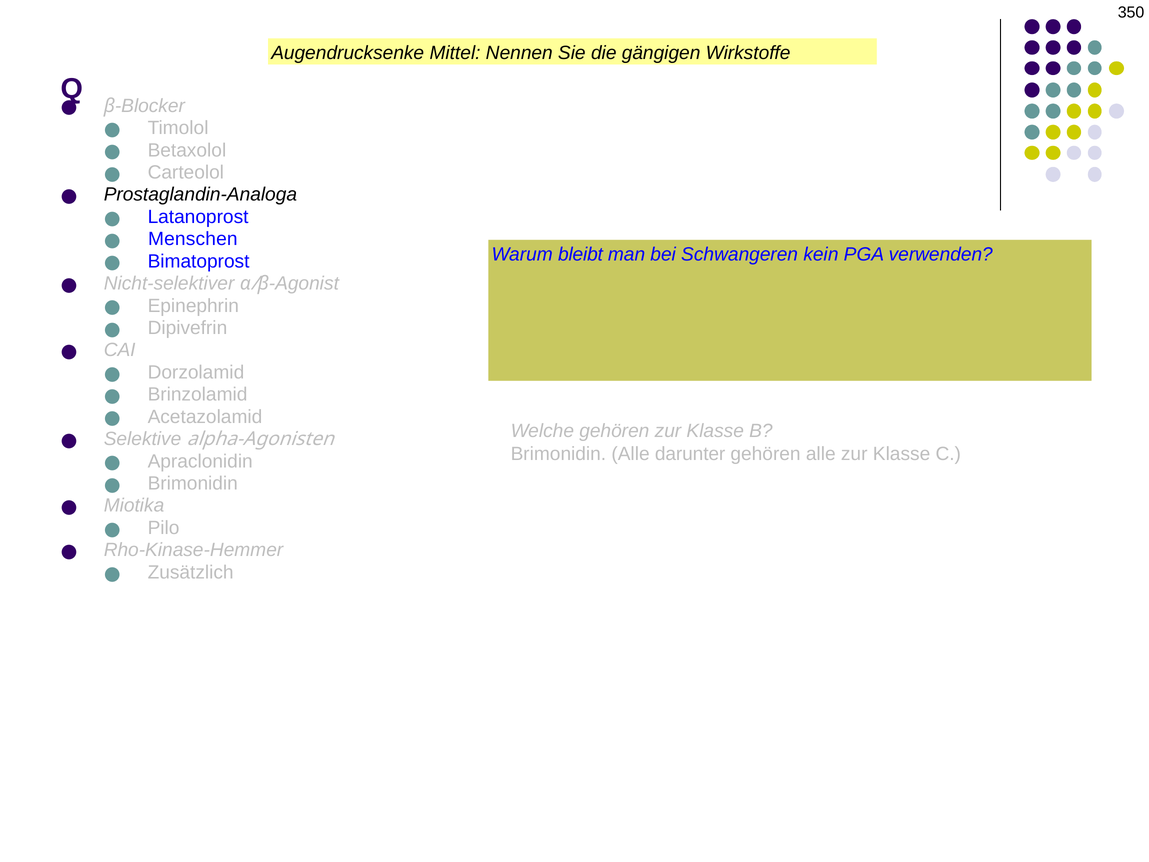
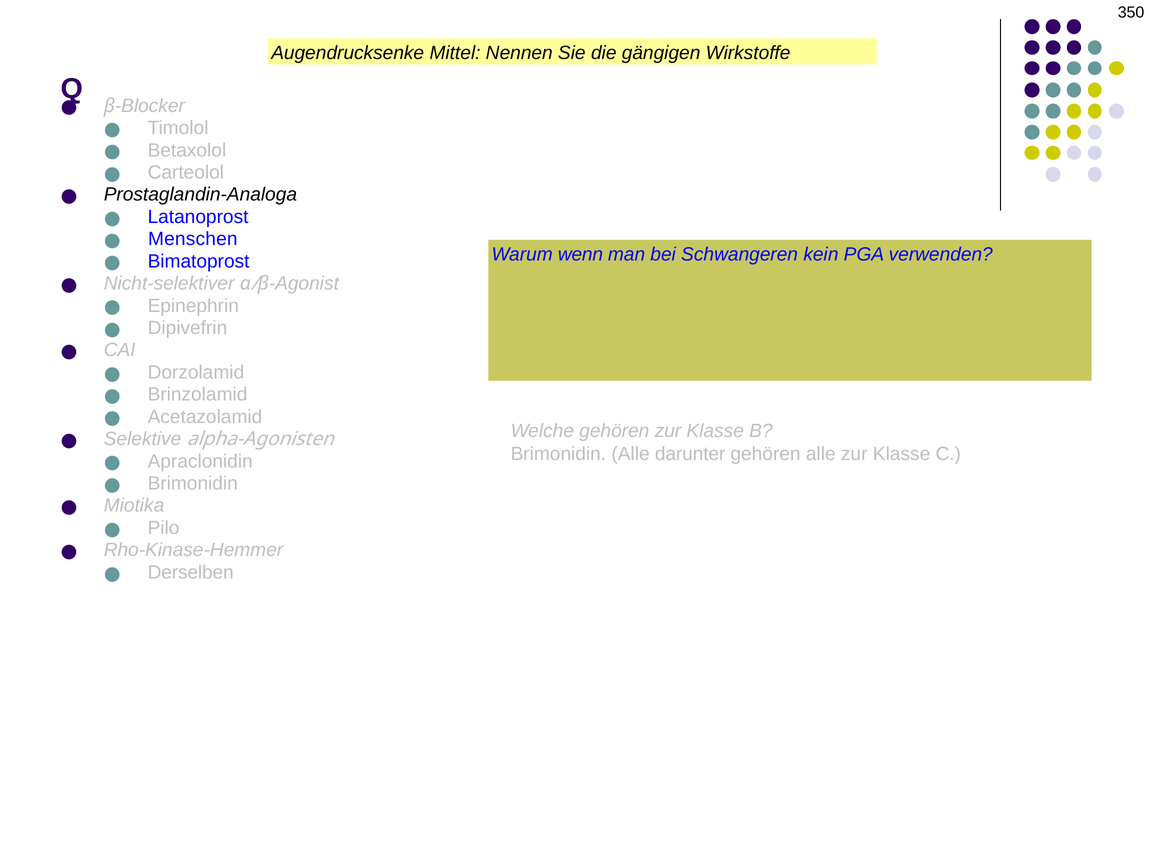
bleibt: bleibt -> wenn (580, 254)
Zusätzlich: Zusätzlich -> Derselben (191, 572)
